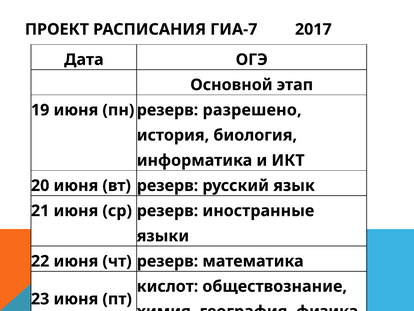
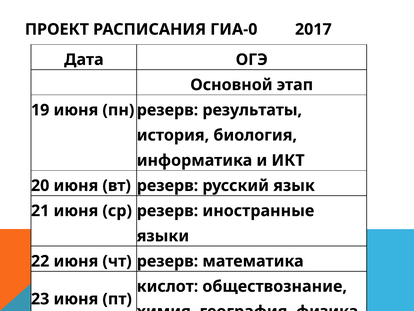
ГИА-7: ГИА-7 -> ГИА-0 (234, 29)
разрешено: разрешено -> результаты (252, 110)
